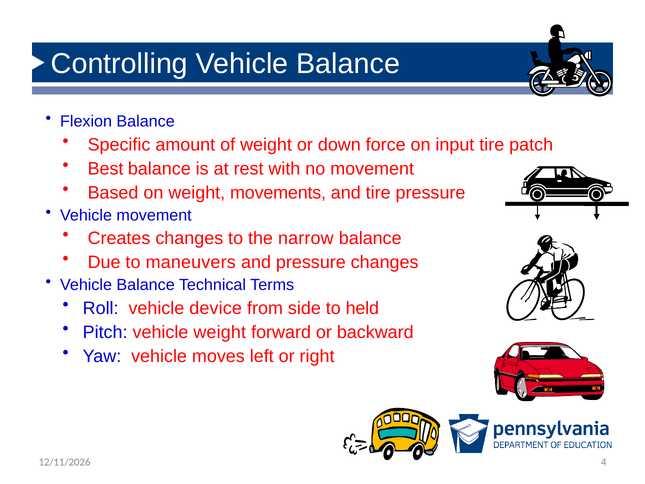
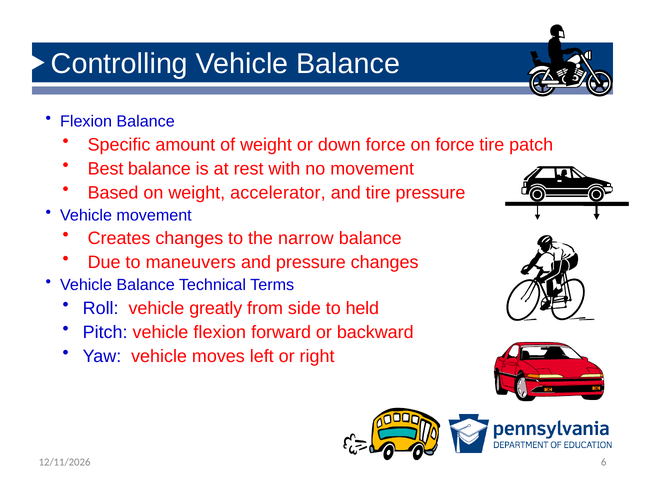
on input: input -> force (455, 145)
movements: movements -> accelerator (278, 193)
device: device -> greatly (216, 308)
vehicle weight: weight -> flexion (220, 332)
4: 4 -> 6 (604, 462)
